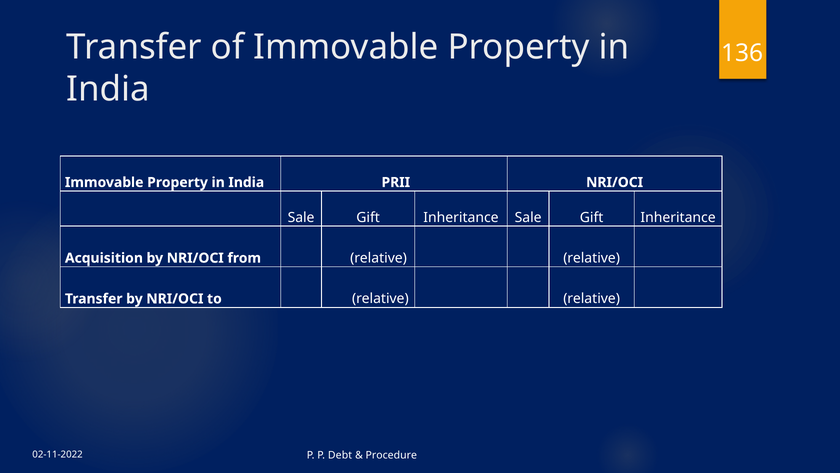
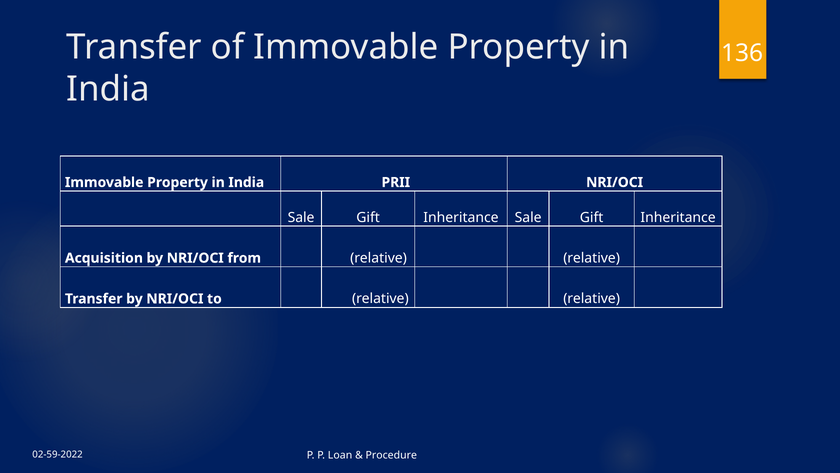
02-11-2022: 02-11-2022 -> 02-59-2022 (58, 454)
Debt: Debt -> Loan (340, 455)
